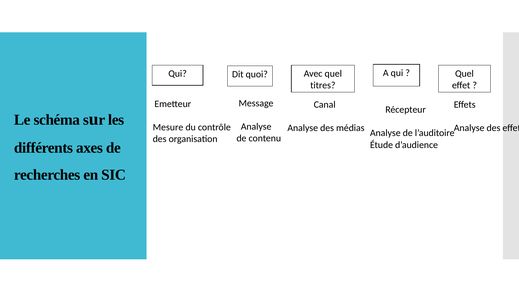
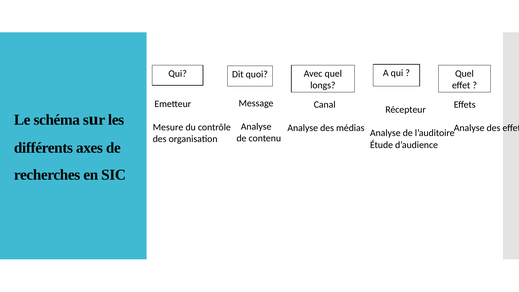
titres: titres -> longs (323, 85)
